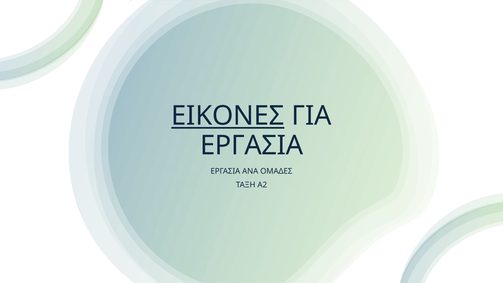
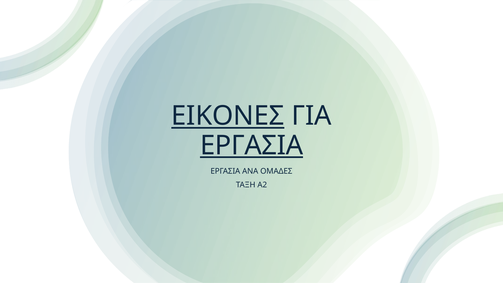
ΕΡΓΑΣΙΑ underline: none -> present (252, 145)
